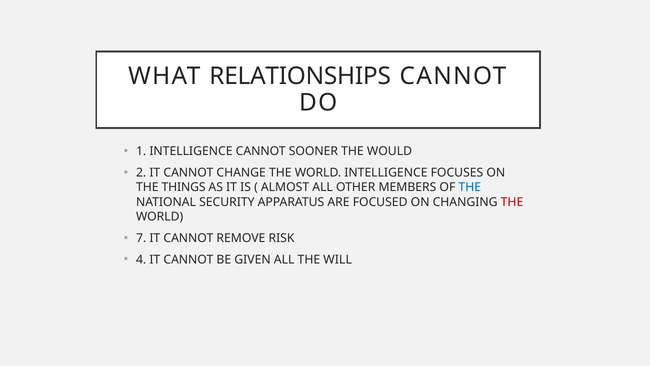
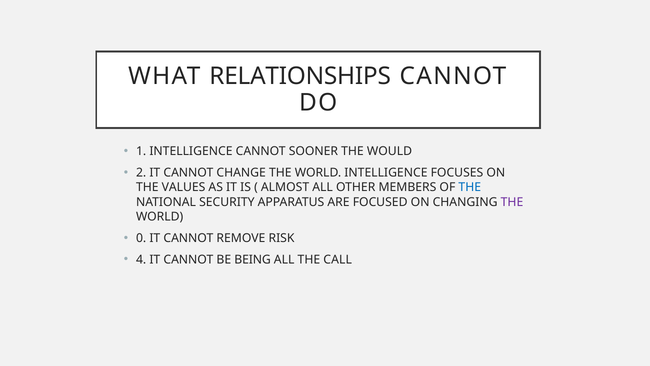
THINGS: THINGS -> VALUES (184, 187)
THE colour: red -> purple (512, 202)
7: 7 -> 0 (141, 238)
GIVEN: GIVEN -> BEING (253, 259)
WILL: WILL -> CALL (338, 259)
